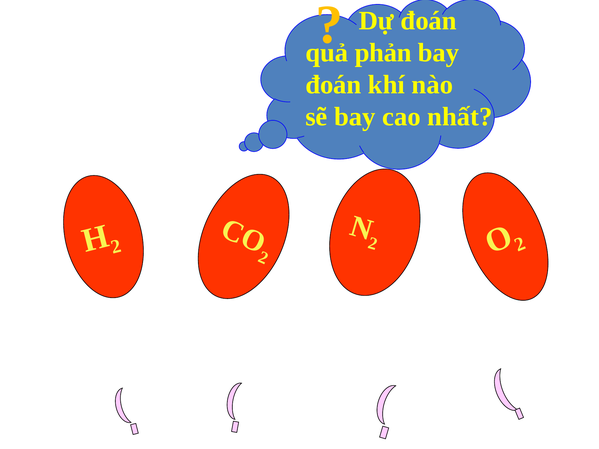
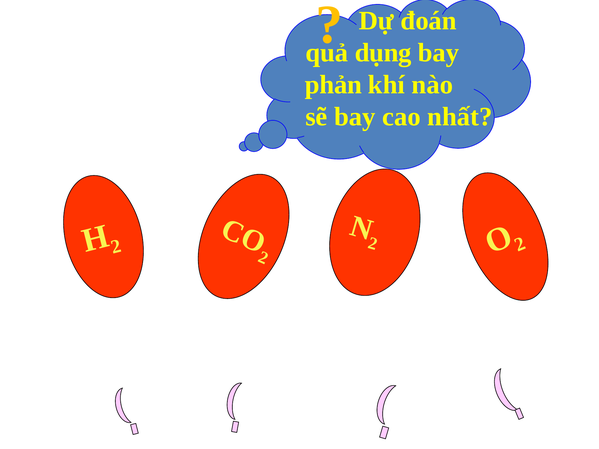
phản: phản -> dụng (383, 53)
đoán: đoán -> phản (333, 85)
